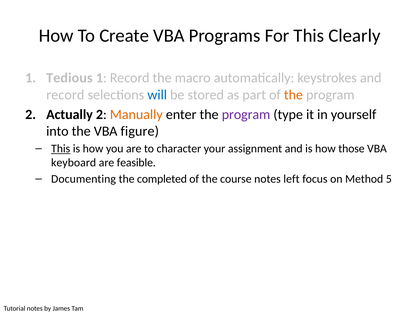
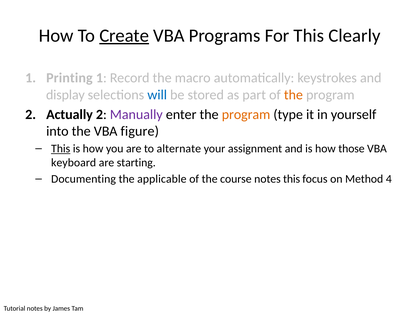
Create underline: none -> present (124, 36)
Tedious: Tedious -> Printing (69, 78)
record: record -> display (65, 95)
Manually colour: orange -> purple (136, 114)
program colour: purple -> orange (246, 114)
character: character -> alternate (179, 149)
feasible: feasible -> starting (136, 163)
completed: completed -> applicable (162, 179)
notes left: left -> this (292, 179)
5: 5 -> 4 (389, 179)
